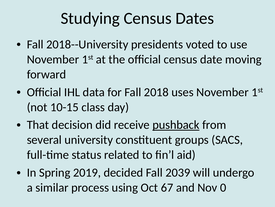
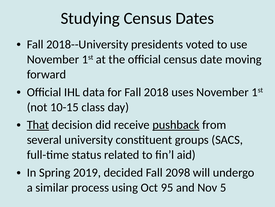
That underline: none -> present (38, 124)
2039: 2039 -> 2098 (178, 172)
67: 67 -> 95 (167, 187)
0: 0 -> 5 (223, 187)
